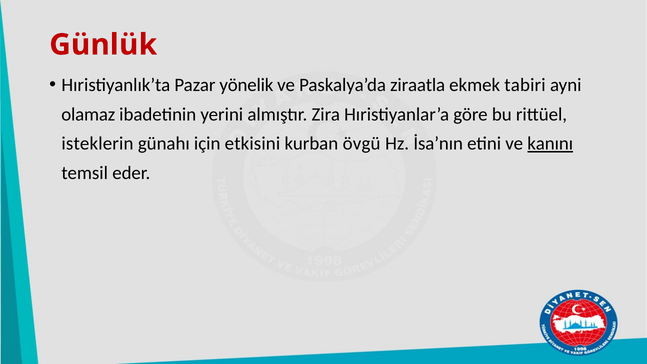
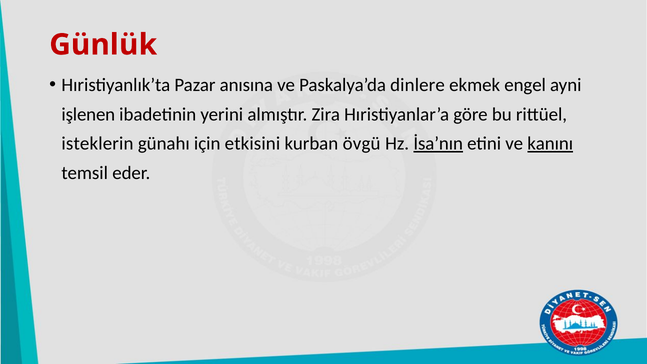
yönelik: yönelik -> anısına (246, 85)
ziraatla: ziraatla -> dinlere (418, 85)
tabiri: tabiri -> engel (525, 85)
olamaz: olamaz -> işlenen (88, 114)
İsa’nın underline: none -> present (438, 144)
